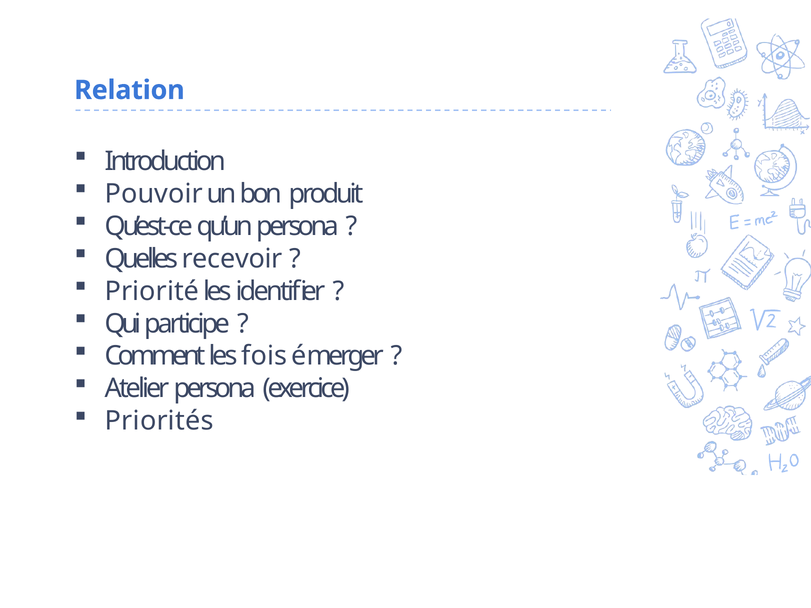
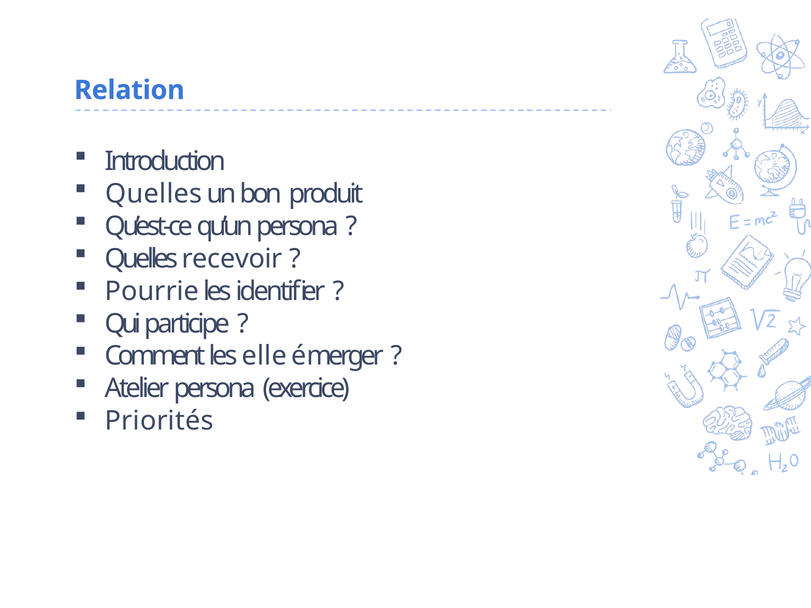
Pouvoir: Pouvoir -> Quelles (154, 194)
Priorité: Priorité -> Pourrie (152, 291)
fois: fois -> elle (264, 356)
